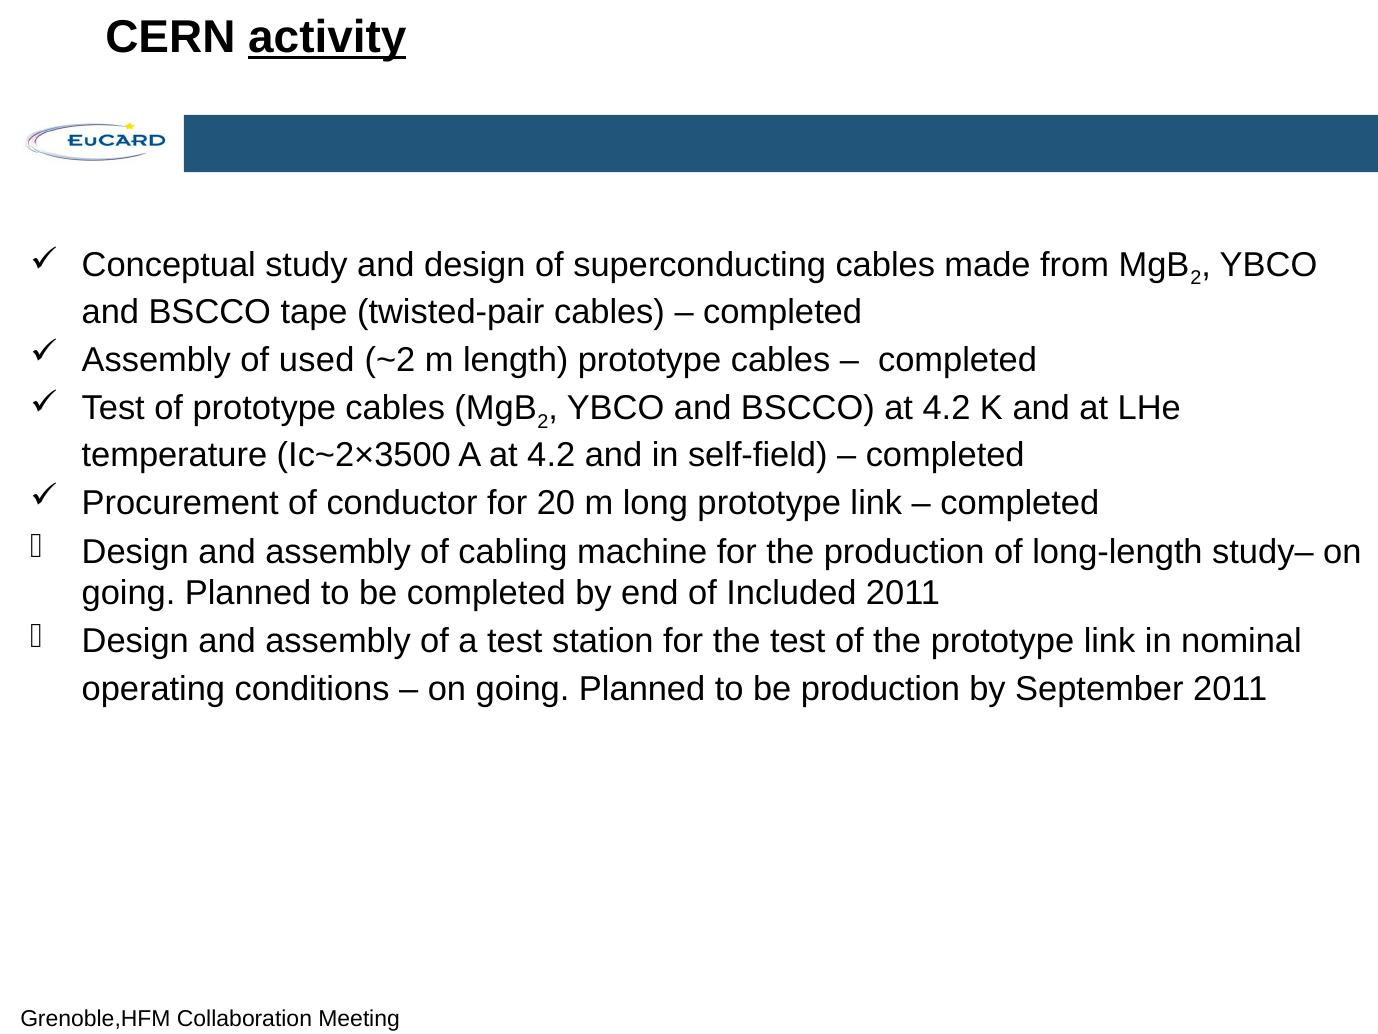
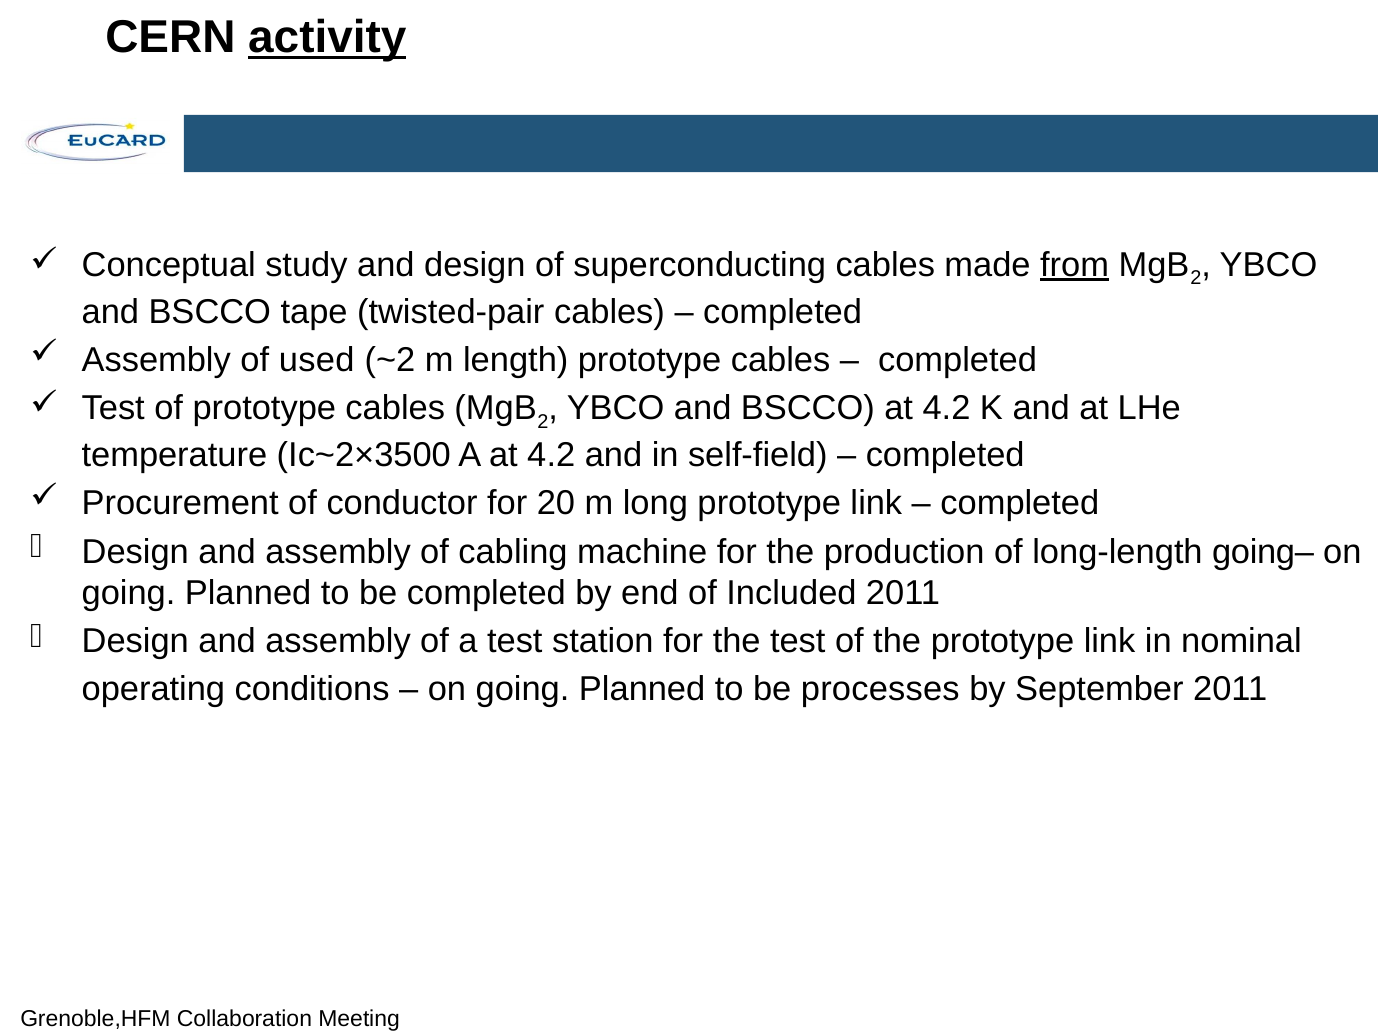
from underline: none -> present (1075, 265)
study–: study– -> going– (1263, 551)
be production: production -> processes (880, 689)
